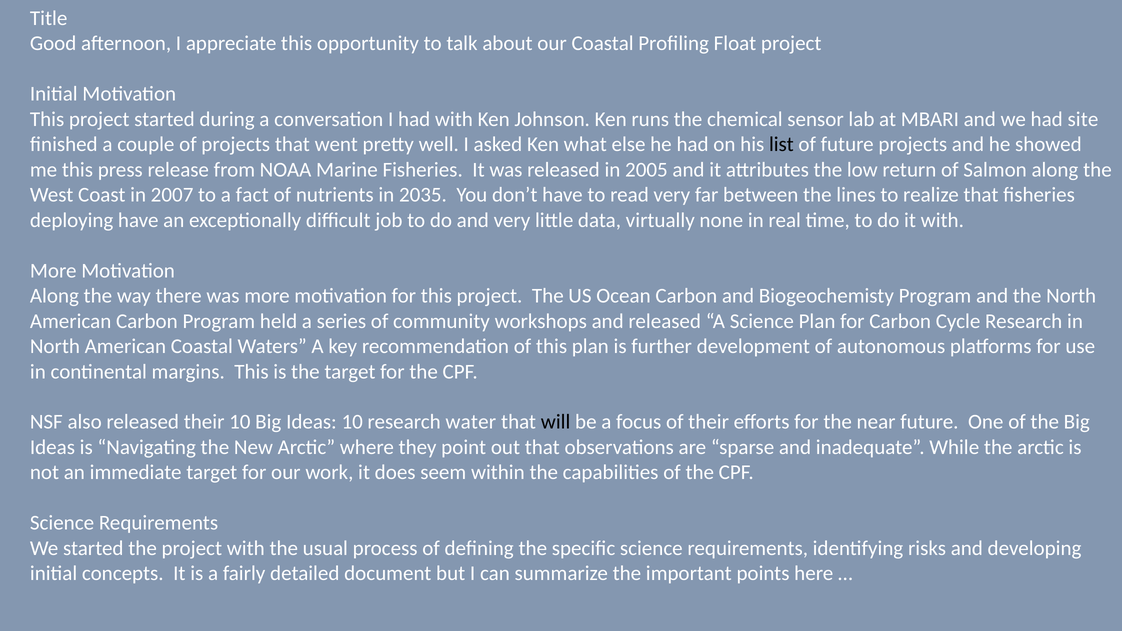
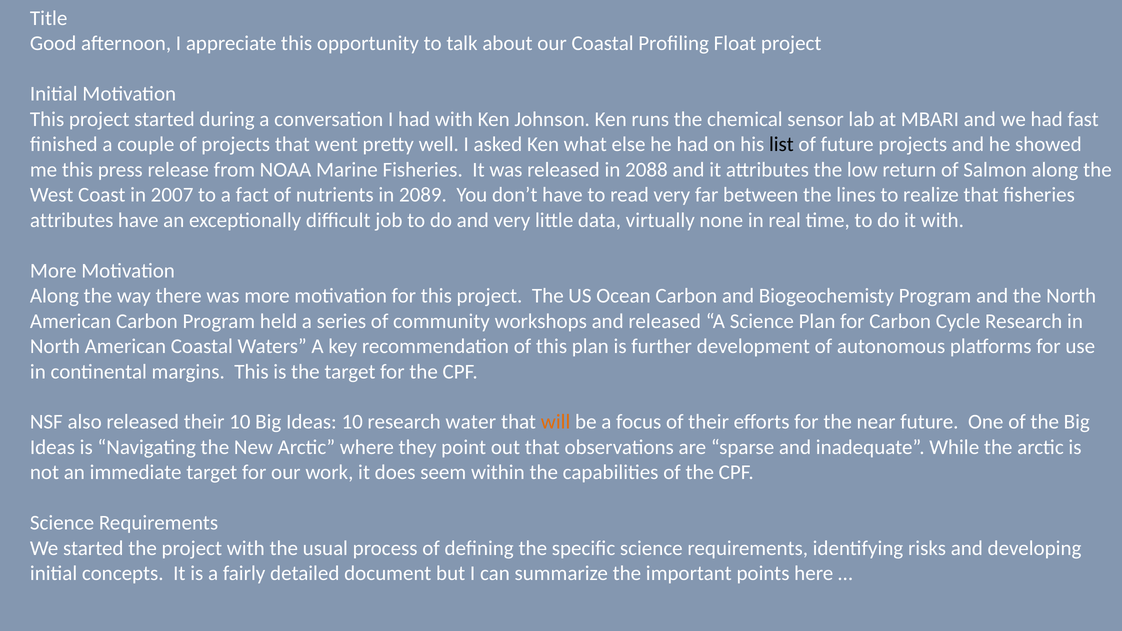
site: site -> fast (1083, 119)
2005: 2005 -> 2088 (646, 170)
2035: 2035 -> 2089 (423, 195)
deploying: deploying -> attributes (72, 220)
will colour: black -> orange (556, 422)
